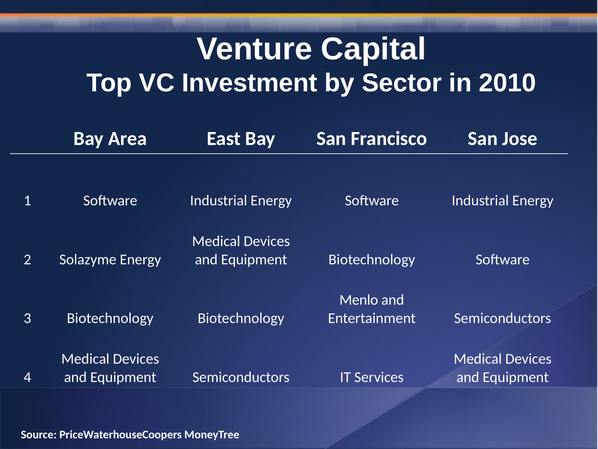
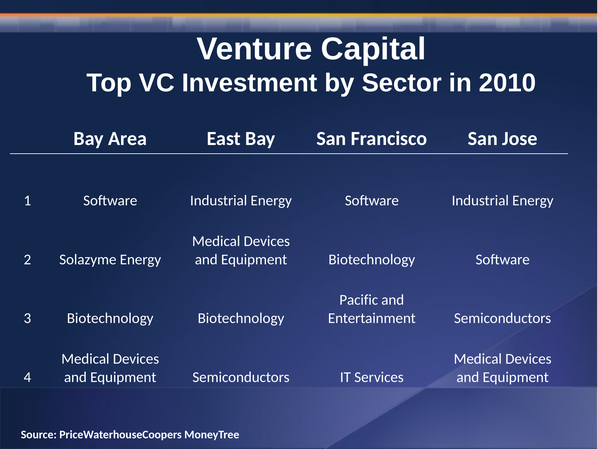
Menlo: Menlo -> Pacific (359, 300)
